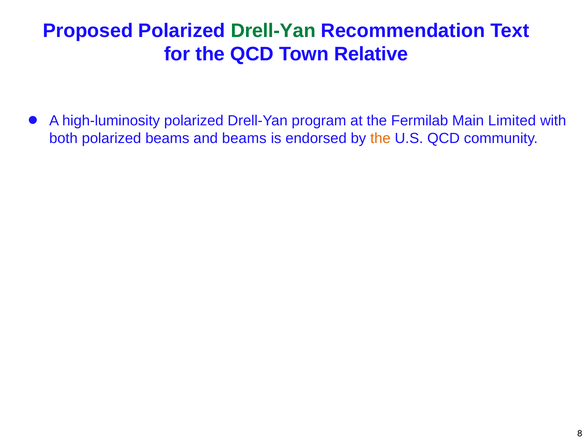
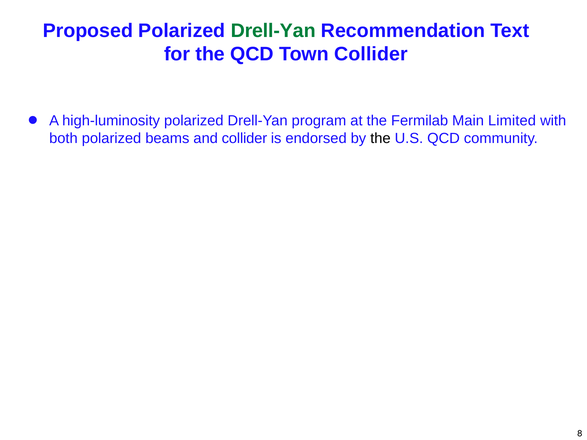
Town Relative: Relative -> Collider (371, 54)
and beams: beams -> collider (244, 138)
the colour: orange -> black (380, 138)
